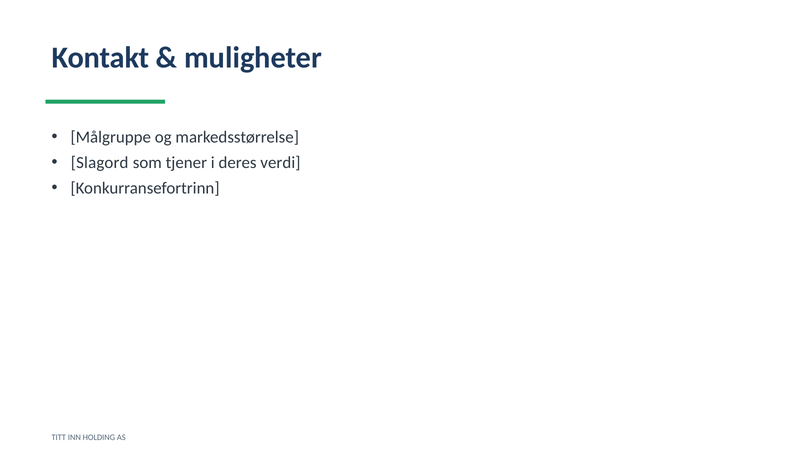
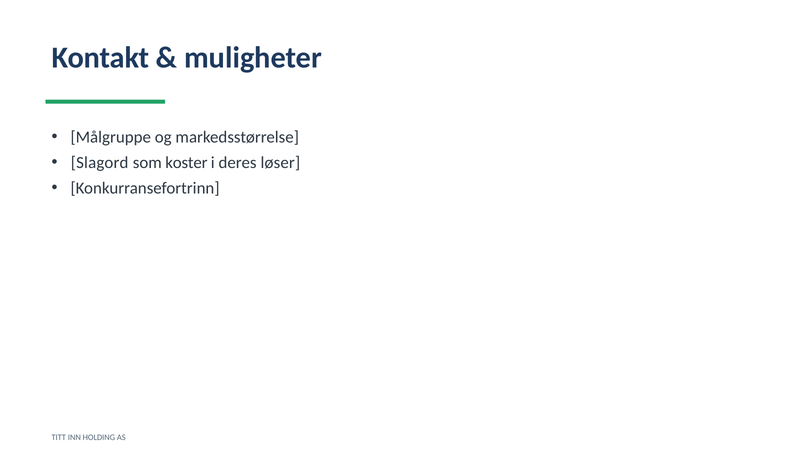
tjener: tjener -> koster (186, 163)
verdi: verdi -> løser (280, 163)
